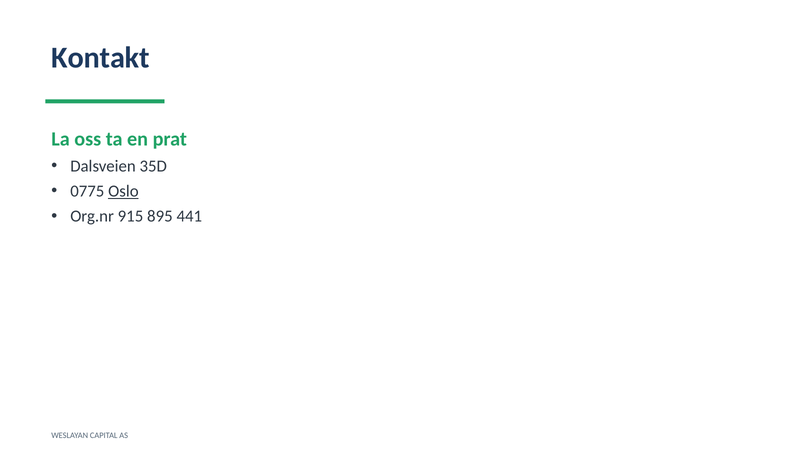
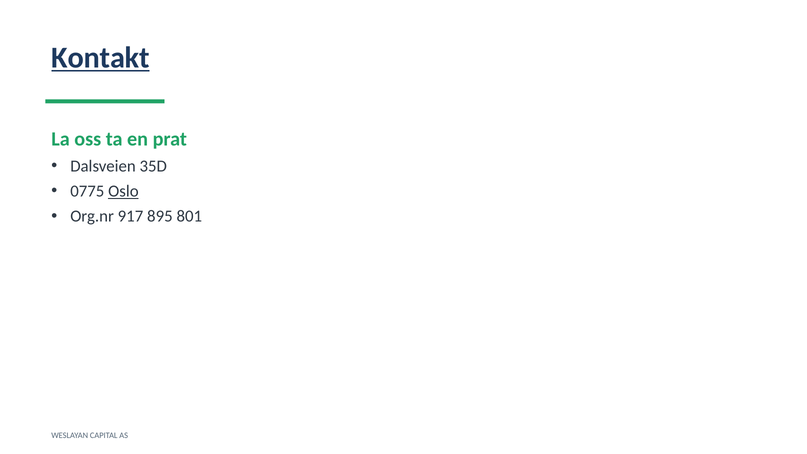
Kontakt underline: none -> present (101, 58)
915: 915 -> 917 (130, 216)
441: 441 -> 801 (189, 216)
